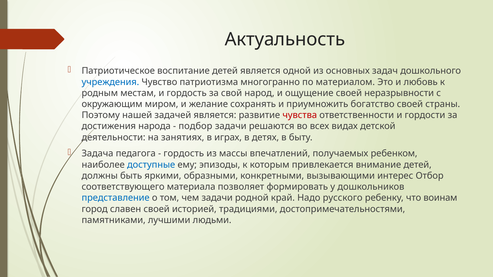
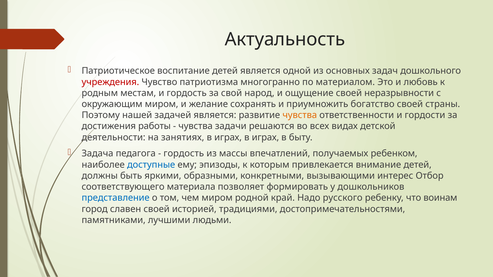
учреждения colour: blue -> red (110, 82)
чувства colour: red -> orange (300, 115)
народа: народа -> работы (155, 126)
подбор: подбор -> чувства (196, 126)
играх в детях: детях -> играх (265, 138)
чем задачи: задачи -> миром (217, 198)
